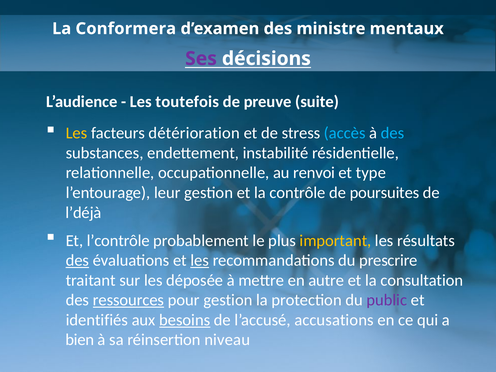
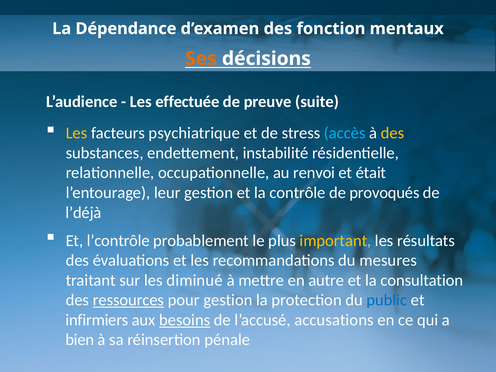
Conformera: Conformera -> Dépendance (126, 29)
ministre: ministre -> fonction (331, 29)
Ses colour: purple -> orange (201, 59)
toutefois: toutefois -> effectuée (187, 102)
détérioration: détérioration -> psychiatrique (194, 133)
des colour: light blue -> yellow (393, 133)
type: type -> était (371, 173)
poursuites: poursuites -> provoqués (384, 193)
des underline: present -> none (77, 260)
les underline: present -> none (200, 260)
prescrire: prescrire -> mesures (388, 260)
déposée: déposée -> diminué (195, 280)
public colour: purple -> blue (387, 300)
identifiés: identifiés -> infirmiers (97, 320)
niveau: niveau -> pénale (227, 340)
